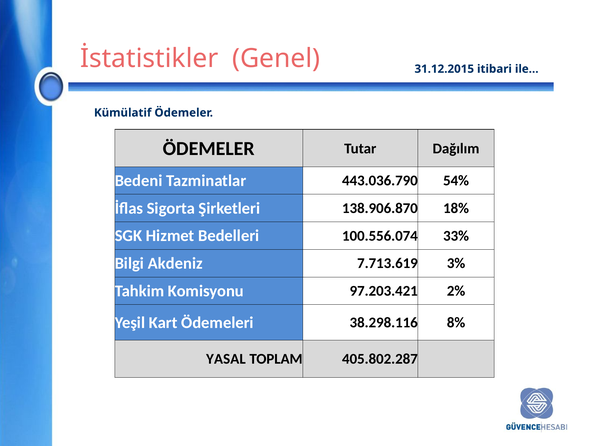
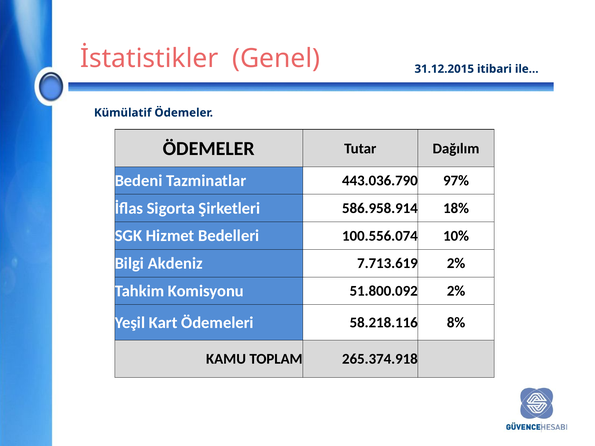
54%: 54% -> 97% (456, 181)
138.906.870: 138.906.870 -> 586.958.914 (380, 208)
33%: 33% -> 10% (456, 236)
7.713.619 3%: 3% -> 2% (456, 264)
97.203.421: 97.203.421 -> 51.800.092 (384, 291)
38.298.116: 38.298.116 -> 58.218.116 (384, 323)
YASAL: YASAL -> KAMU (226, 359)
405.802.287: 405.802.287 -> 265.374.918 (380, 359)
